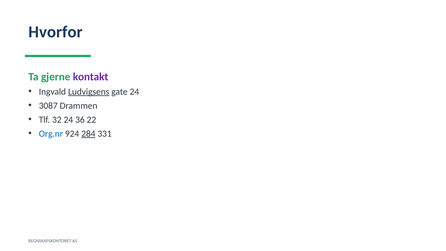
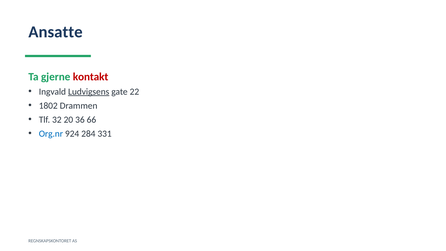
Hvorfor: Hvorfor -> Ansatte (55, 32)
kontakt colour: purple -> red (91, 77)
gate 24: 24 -> 22 (134, 92)
3087: 3087 -> 1802 (48, 106)
32 24: 24 -> 20 (68, 120)
22: 22 -> 66 (91, 120)
284 underline: present -> none (88, 134)
